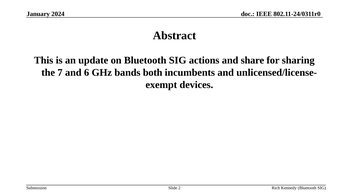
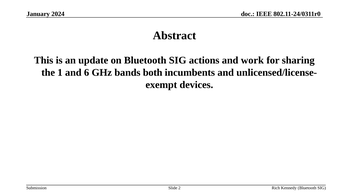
share: share -> work (252, 60)
7: 7 -> 1 (60, 73)
